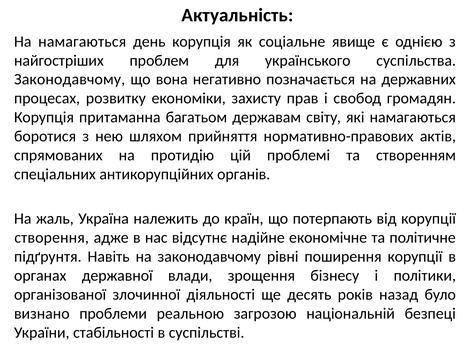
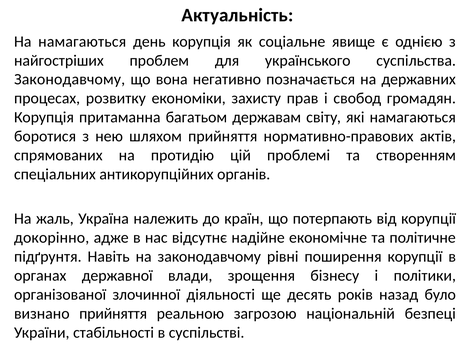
створення: створення -> докорінно (52, 237)
визнано проблеми: проблеми -> прийняття (113, 313)
